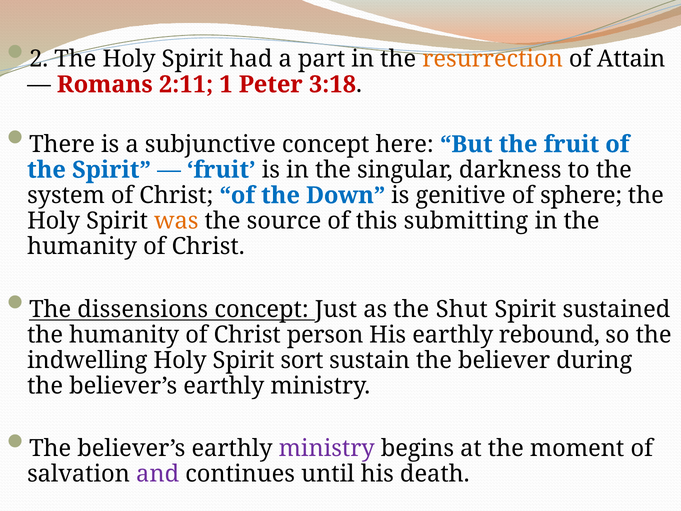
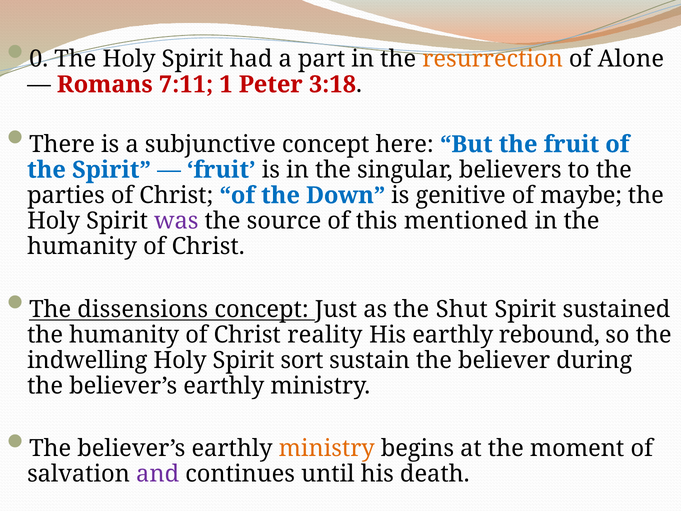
2: 2 -> 0 (39, 59)
Attain: Attain -> Alone (631, 59)
2:11: 2:11 -> 7:11 (186, 84)
darkness: darkness -> believers (510, 170)
system: system -> parties (66, 195)
sphere: sphere -> maybe (581, 195)
was colour: orange -> purple (176, 221)
submitting: submitting -> mentioned (466, 221)
person: person -> reality (325, 335)
ministry colour: purple -> orange (327, 448)
